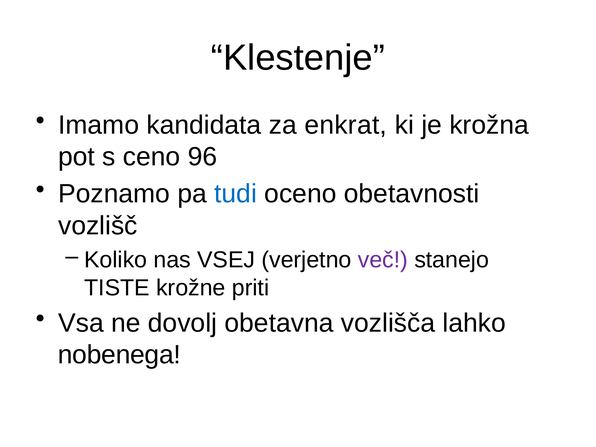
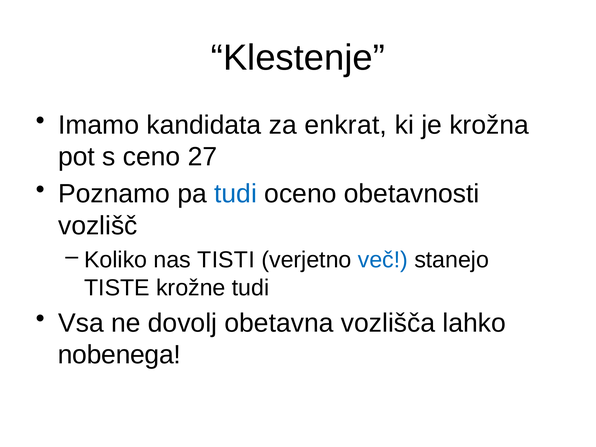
96: 96 -> 27 (202, 157)
VSEJ: VSEJ -> TISTI (226, 260)
več colour: purple -> blue (383, 260)
krožne priti: priti -> tudi (251, 288)
